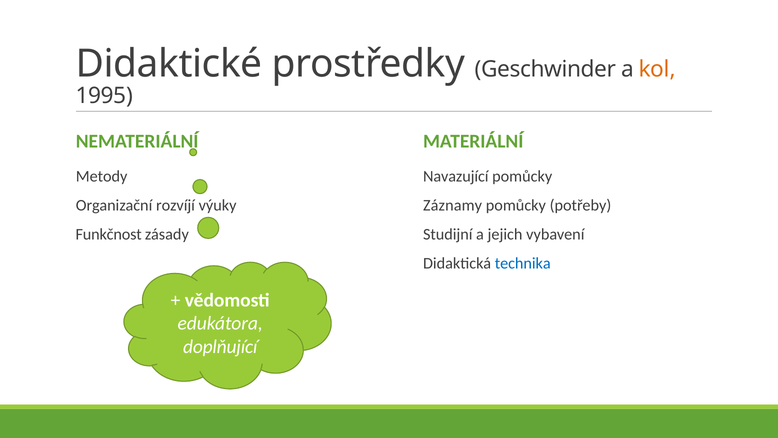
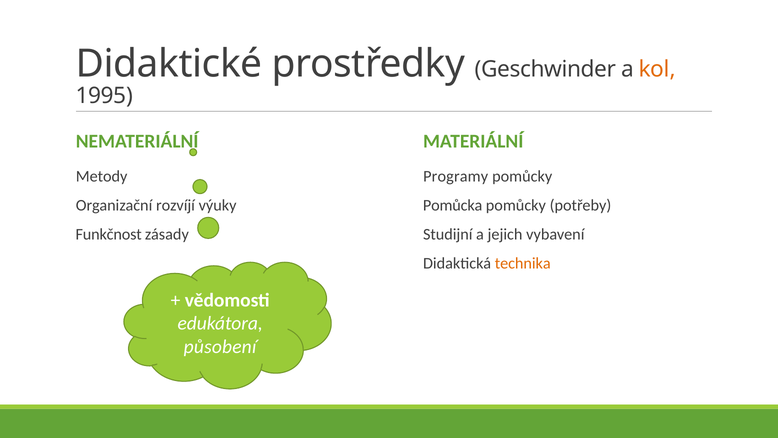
Navazující: Navazující -> Programy (456, 176)
Záznamy: Záznamy -> Pomůcka (453, 205)
technika colour: blue -> orange (523, 263)
doplňující: doplňující -> působení (220, 347)
